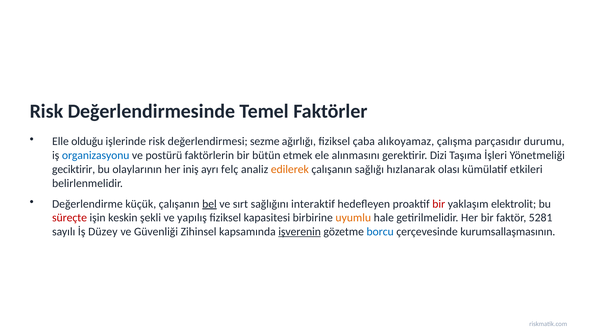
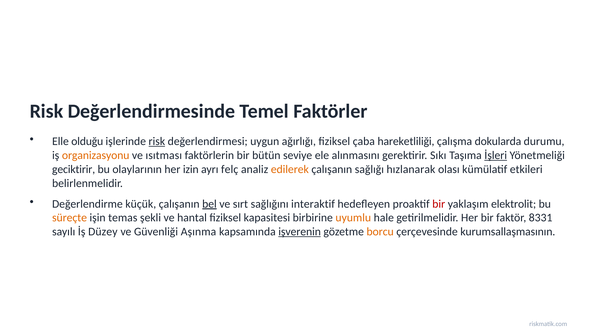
risk underline: none -> present (157, 141)
sezme: sezme -> uygun (265, 141)
alıkoyamaz: alıkoyamaz -> hareketliliği (406, 141)
parçasıdır: parçasıdır -> dokularda (498, 141)
organizasyonu colour: blue -> orange (96, 155)
postürü: postürü -> ısıtması (164, 155)
etmek: etmek -> seviye (298, 155)
Dizi: Dizi -> Sıkı (438, 155)
İşleri underline: none -> present (496, 155)
iniş: iniş -> izin (191, 169)
süreçte colour: red -> orange (70, 218)
keskin: keskin -> temas (123, 218)
yapılış: yapılış -> hantal (192, 218)
5281: 5281 -> 8331 (541, 218)
Zihinsel: Zihinsel -> Aşınma (198, 232)
borcu colour: blue -> orange (380, 232)
